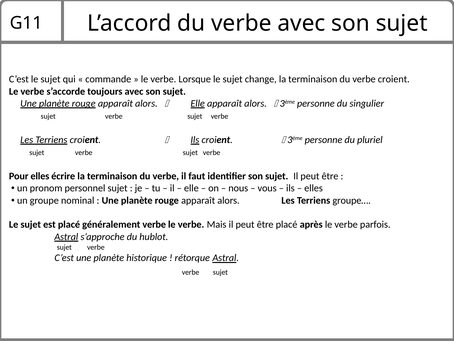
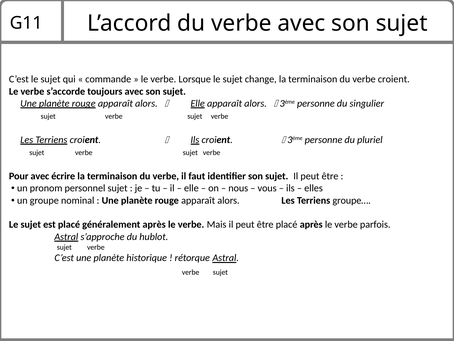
Pour elles: elles -> avec (40, 176)
généralement verbe: verbe -> après (154, 224)
